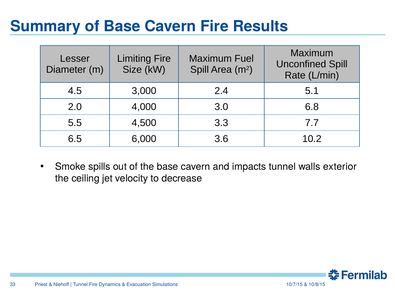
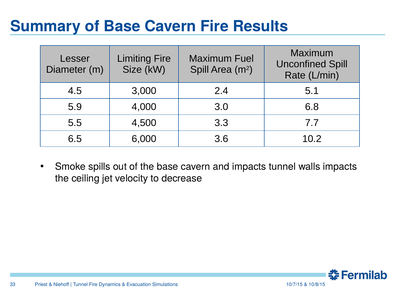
2.0: 2.0 -> 5.9 (75, 107)
walls exterior: exterior -> impacts (340, 167)
